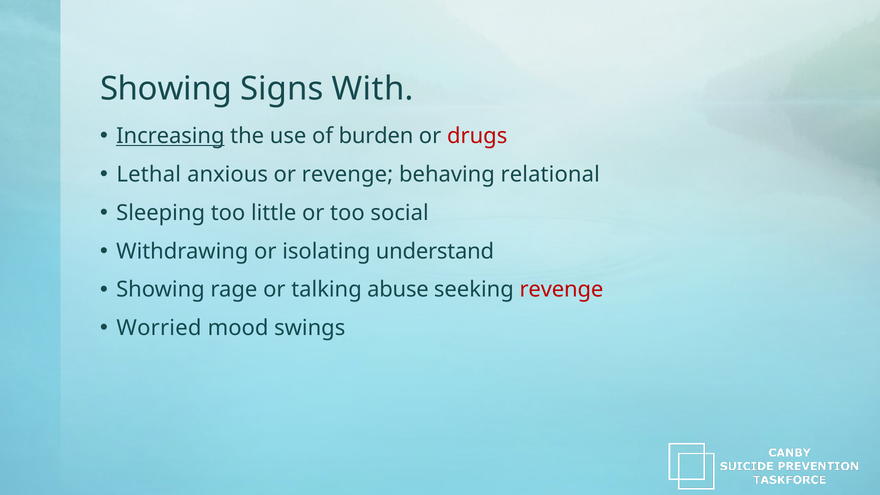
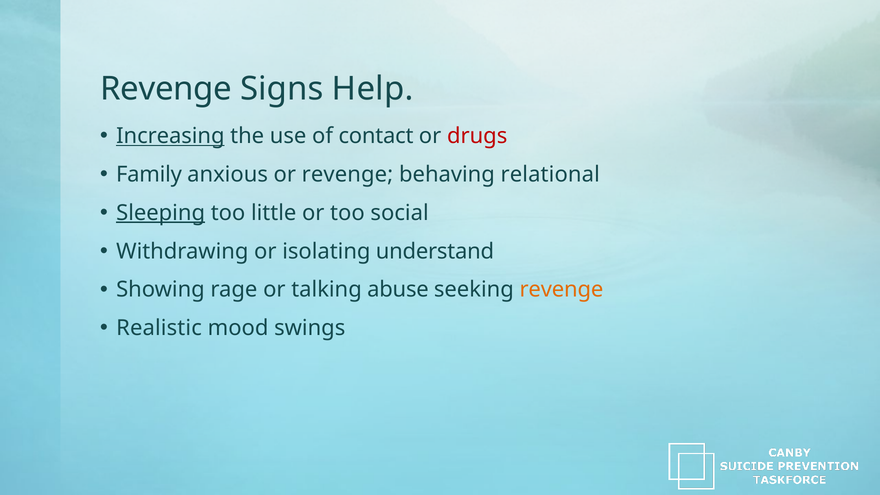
Showing: Showing -> Revenge (166, 89)
With: With -> Help (373, 89)
burden: burden -> contact (376, 136)
Lethal: Lethal -> Family (149, 175)
Sleeping underline: none -> present (161, 213)
revenge colour: red -> orange (561, 290)
Worried: Worried -> Realistic (159, 328)
